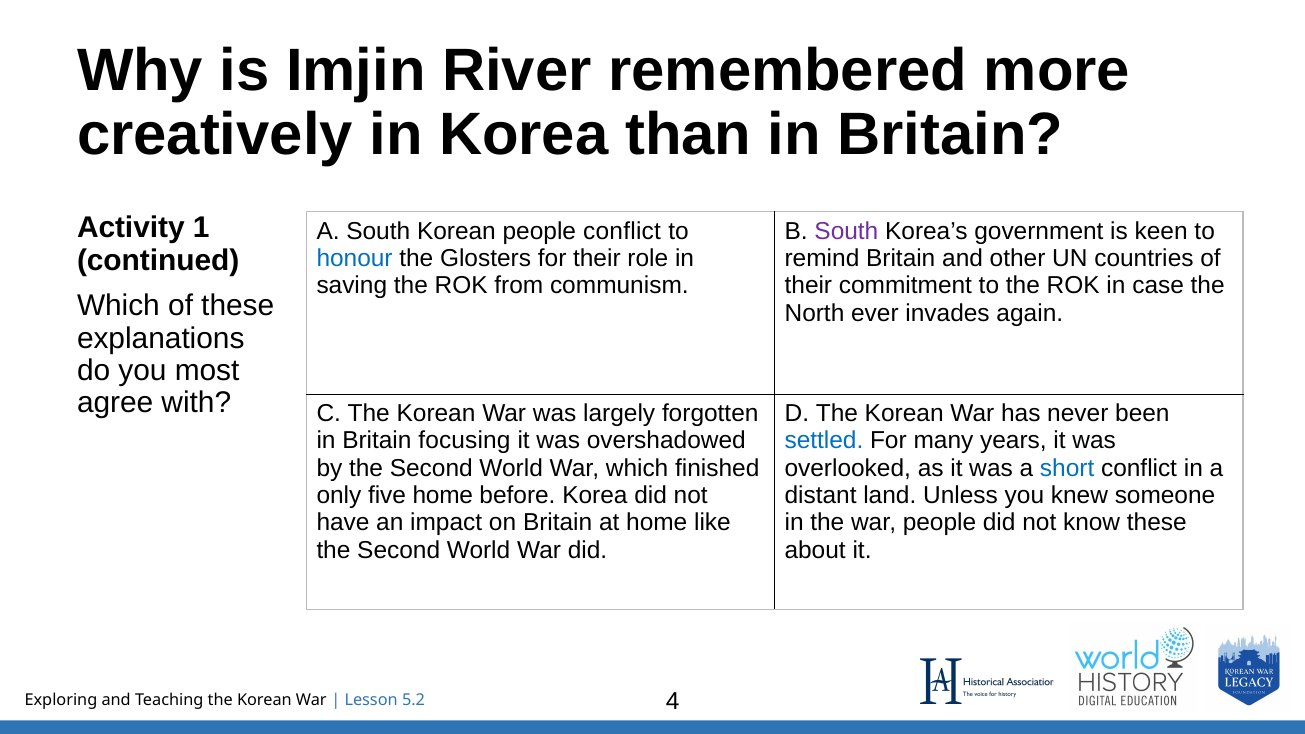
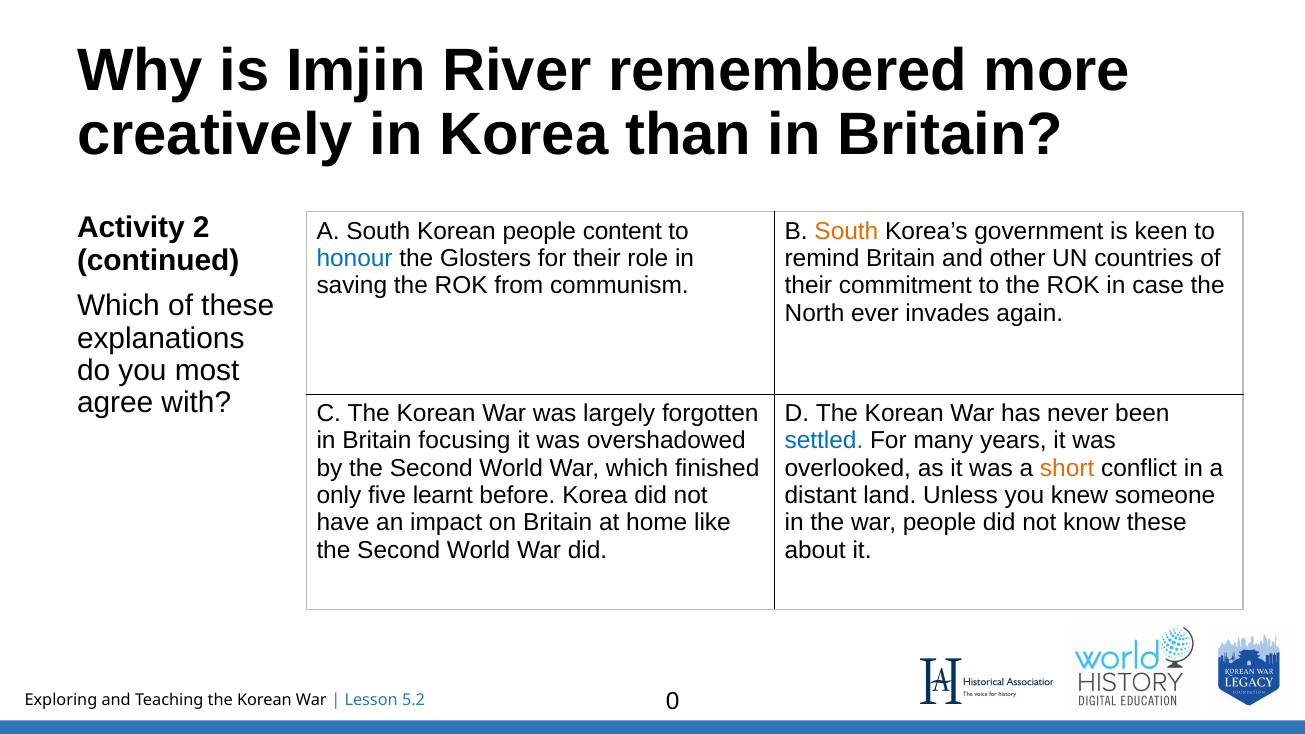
1: 1 -> 2 (201, 228)
people conflict: conflict -> content (622, 231)
South colour: purple -> orange (846, 231)
short colour: blue -> orange (1067, 468)
five home: home -> learnt (443, 496)
4: 4 -> 0 (673, 702)
